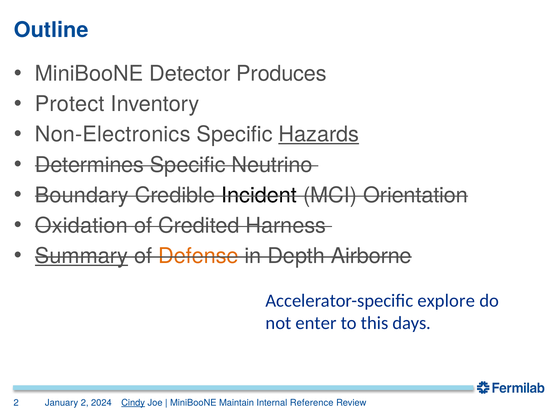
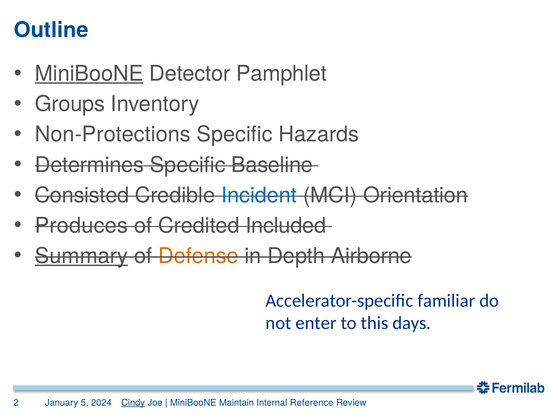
MiniBooNE underline: none -> present (89, 74)
Produces: Produces -> Pamphlet (282, 74)
Protect: Protect -> Groups (70, 104)
Non-Electronics: Non-Electronics -> Non-Protections (113, 135)
Hazards underline: present -> none (319, 135)
Neutrino: Neutrino -> Baseline (272, 165)
Boundary: Boundary -> Consisted (82, 195)
Incident colour: black -> blue (259, 195)
Oxidation: Oxidation -> Produces (81, 226)
Harness: Harness -> Included (286, 226)
explore: explore -> familiar (446, 301)
January 2: 2 -> 5 (85, 403)
